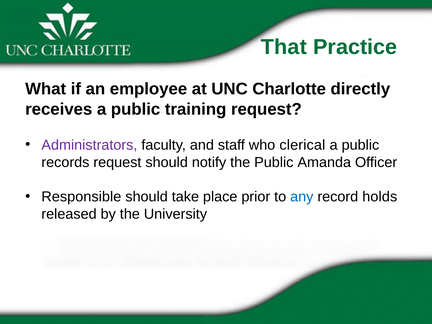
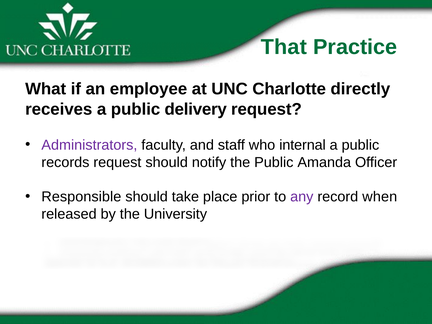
training: training -> delivery (196, 109)
clerical: clerical -> internal (303, 145)
any colour: blue -> purple (302, 197)
holds: holds -> when (380, 197)
